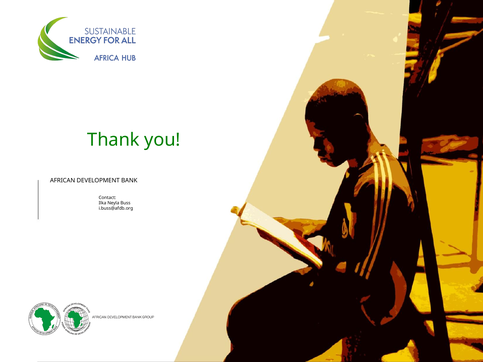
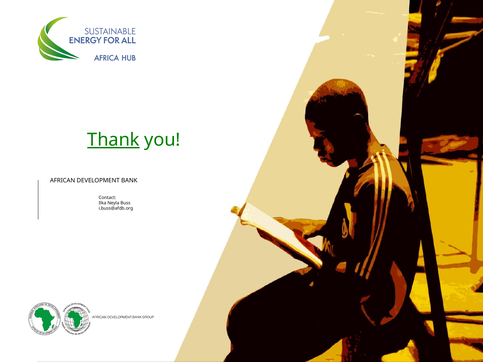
Thank underline: none -> present (113, 140)
